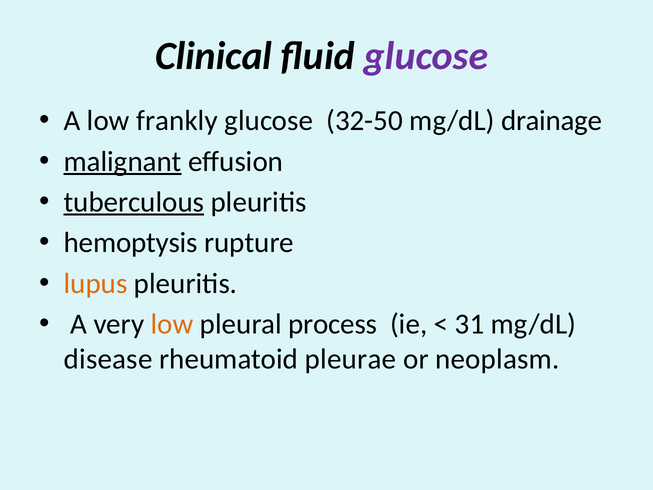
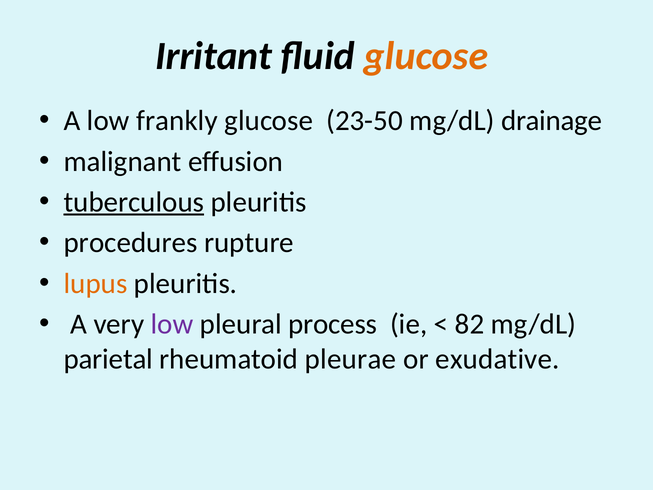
Clinical: Clinical -> Irritant (214, 56)
glucose colour: purple -> orange (426, 56)
32-50: 32-50 -> 23-50 (364, 121)
malignant underline: present -> none (123, 161)
hemoptysis: hemoptysis -> procedures (131, 243)
low colour: orange -> purple (172, 324)
31: 31 -> 82 (470, 324)
disease: disease -> parietal (108, 359)
neoplasm: neoplasm -> exudative (498, 359)
